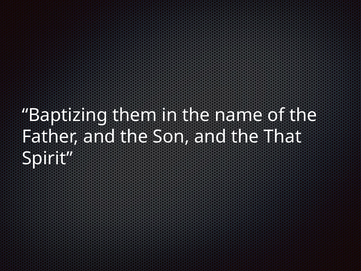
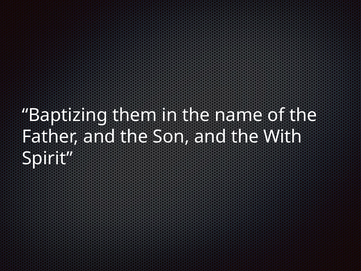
That: That -> With (283, 137)
